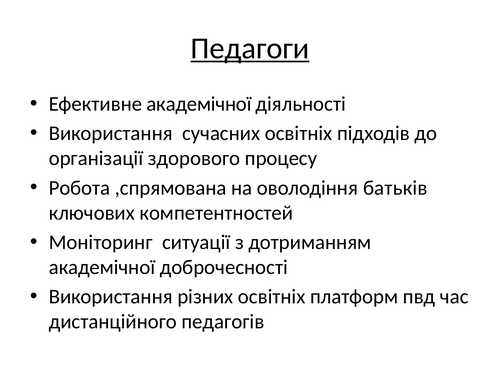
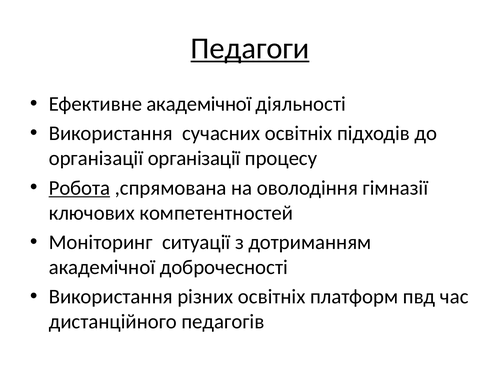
організації здорового: здорового -> організації (194, 158)
Робота underline: none -> present (79, 188)
батьків: батьків -> гімназії (395, 188)
